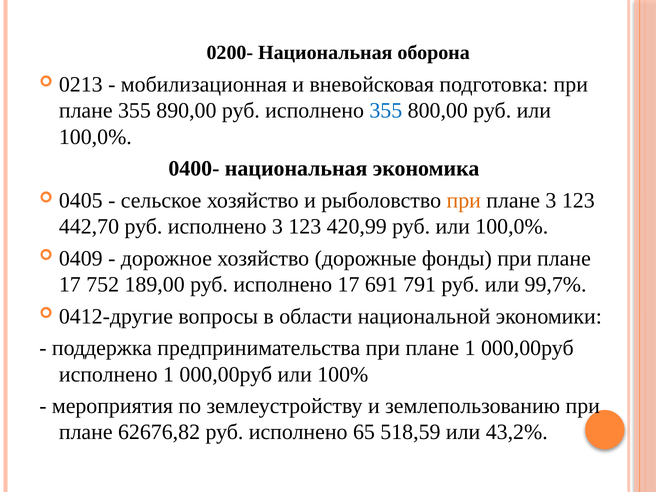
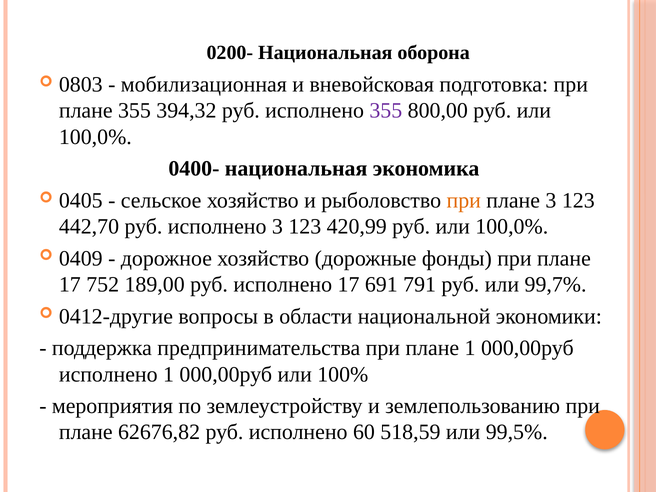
0213: 0213 -> 0803 (81, 85)
890,00: 890,00 -> 394,32 (186, 111)
355 colour: blue -> purple (386, 111)
65: 65 -> 60 (364, 432)
43,2%: 43,2% -> 99,5% (517, 432)
